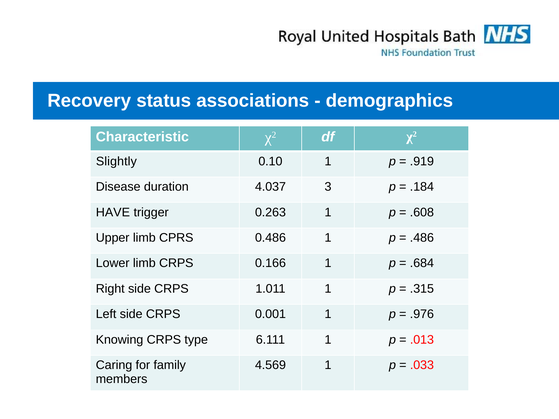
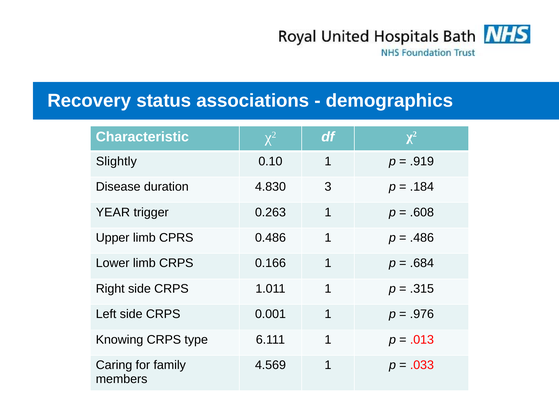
4.037: 4.037 -> 4.830 (270, 187)
HAVE: HAVE -> YEAR (113, 212)
